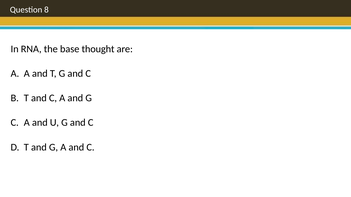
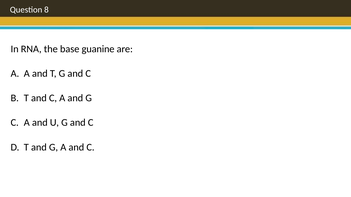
thought: thought -> guanine (98, 49)
